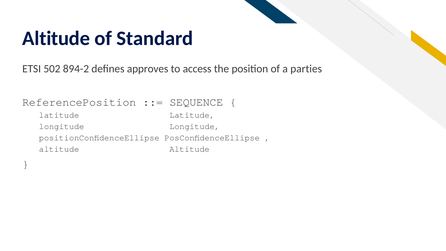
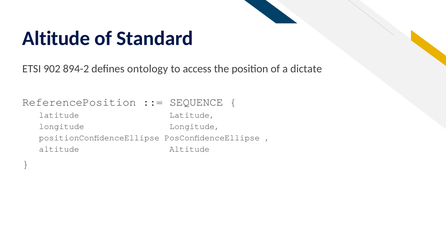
502: 502 -> 902 (52, 69)
approves: approves -> ontology (148, 69)
parties: parties -> dictate (306, 69)
